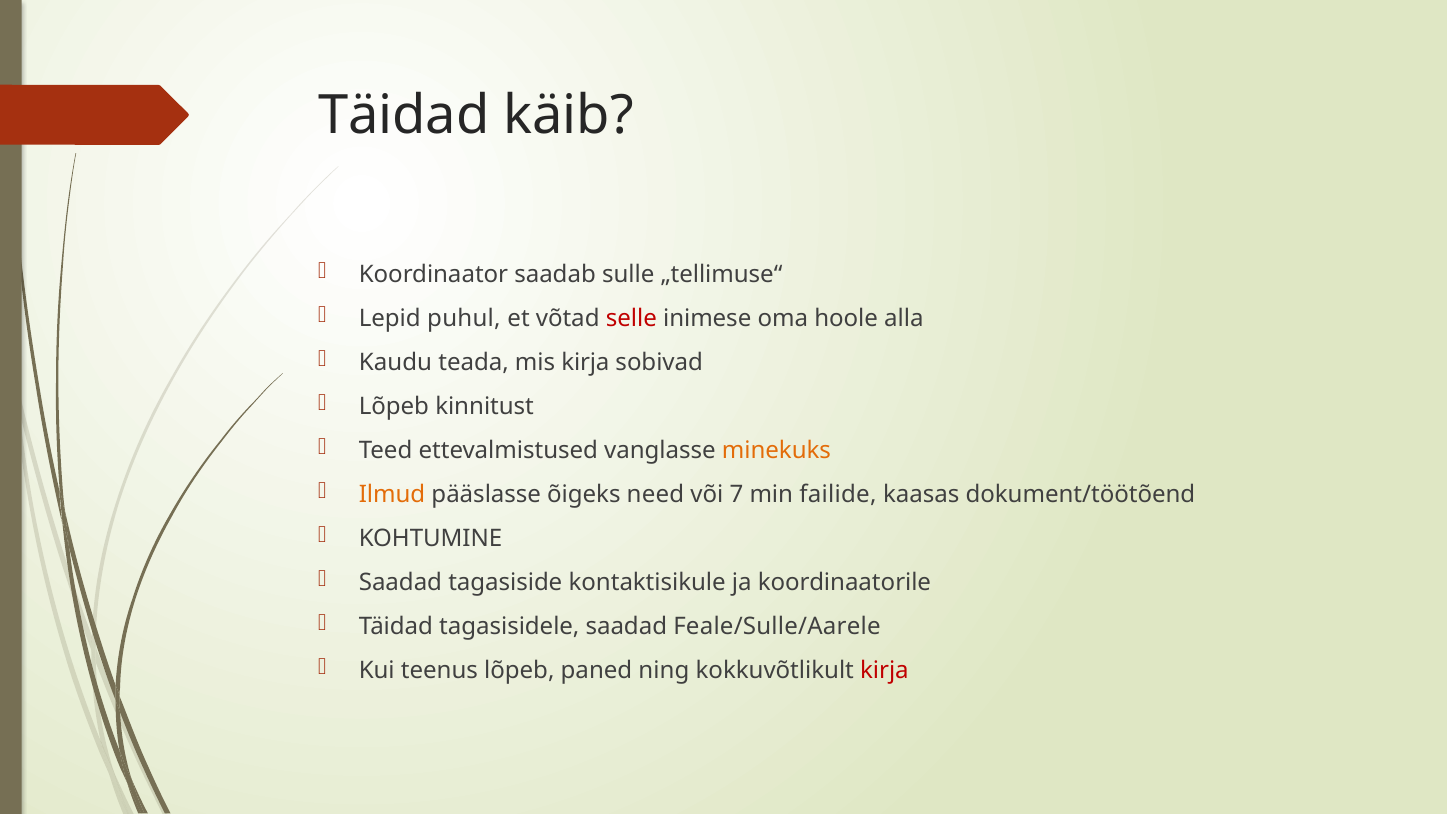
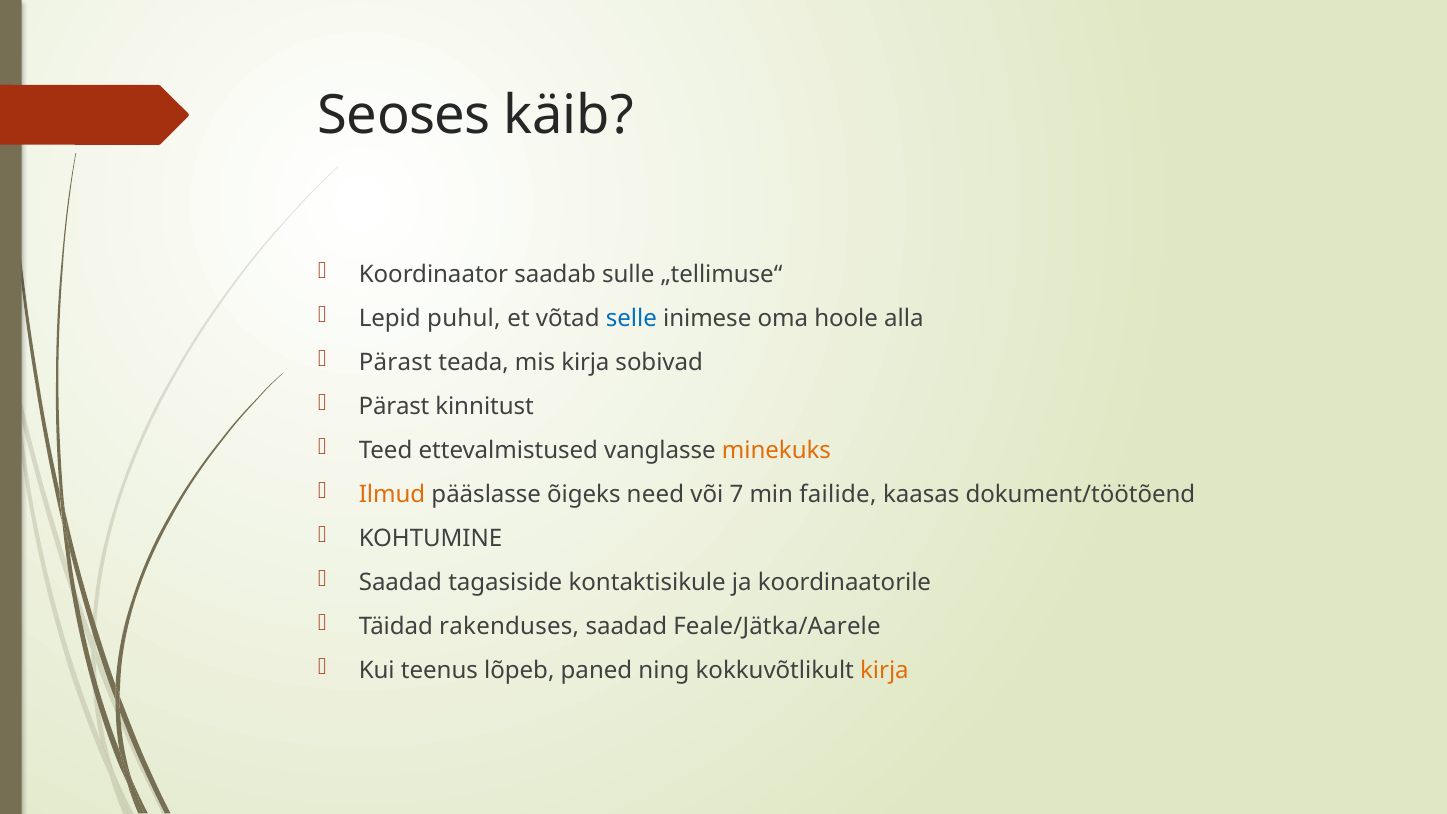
Täidad: Täidad -> Seoses (404, 116)
selle colour: red -> blue (631, 319)
Kaudu: Kaudu -> Pärast (395, 363)
Lõpeb: Lõpeb -> Pärast (394, 407)
tagasisidele: tagasisidele -> rakenduses (509, 627)
Feale/Sulle/Aarele: Feale/Sulle/Aarele -> Feale/Jätka/Aarele (777, 627)
kirja colour: red -> orange (884, 671)
